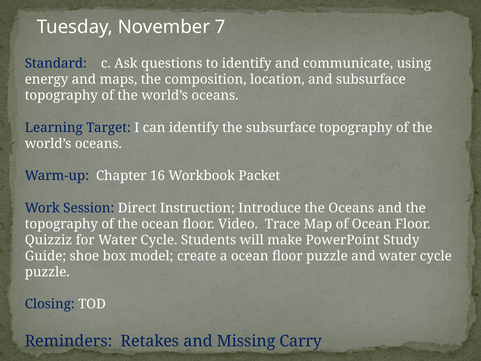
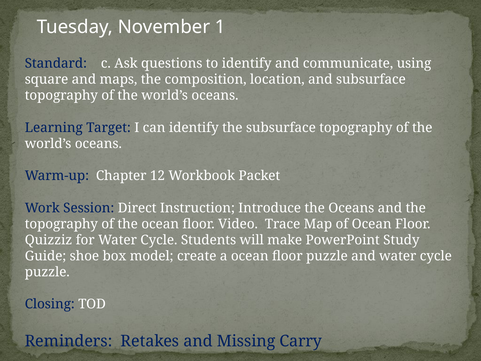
7: 7 -> 1 (220, 27)
energy: energy -> square (47, 79)
16: 16 -> 12 (157, 176)
